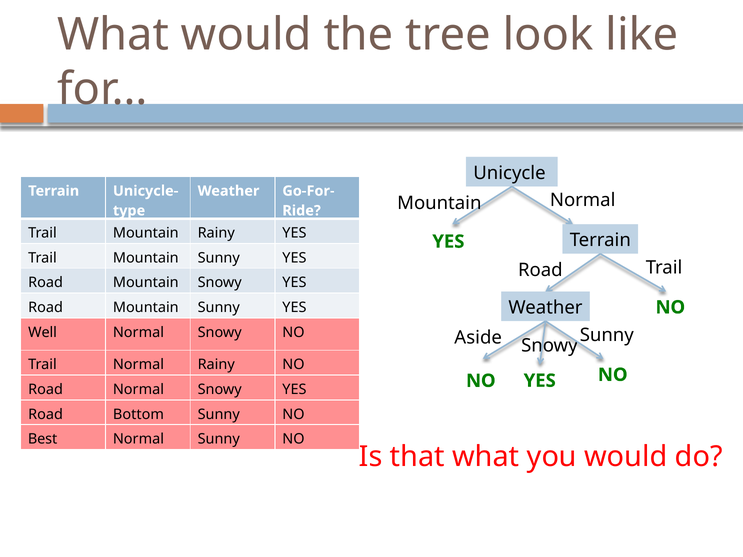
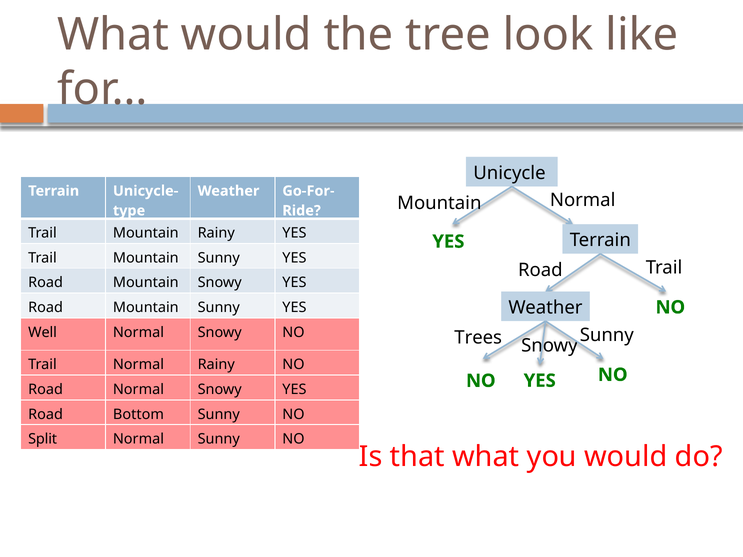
Aside: Aside -> Trees (478, 338)
Best: Best -> Split (43, 439)
